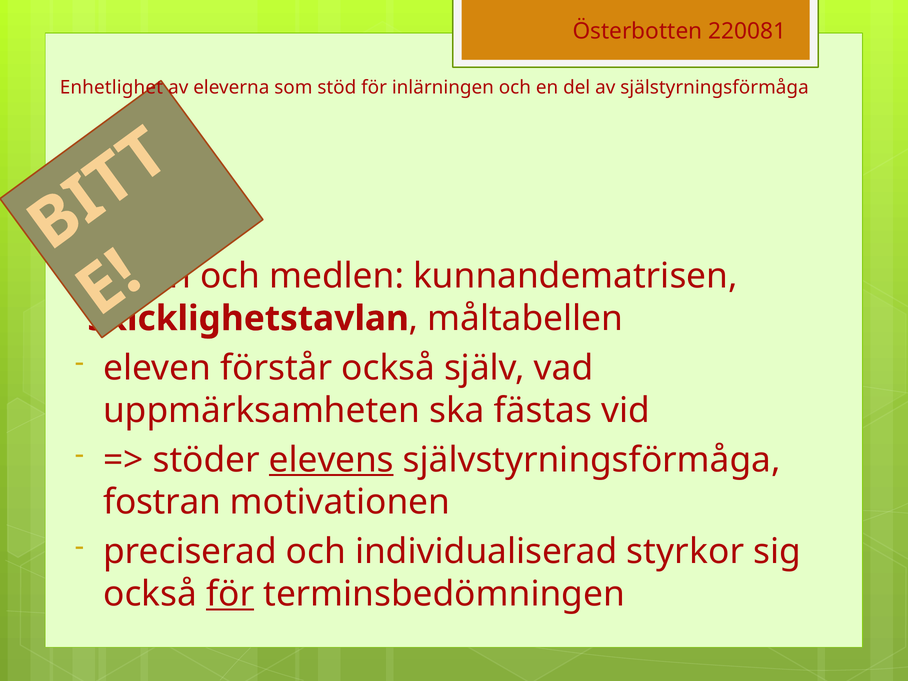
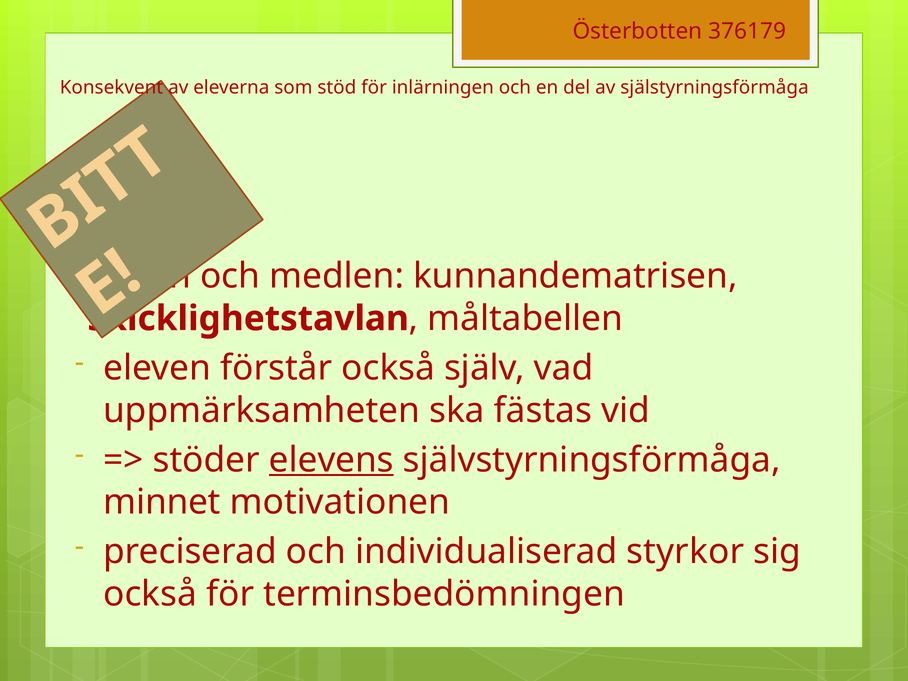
220081: 220081 -> 376179 (747, 31)
Enhetlighet: Enhetlighet -> Konsekvent (111, 87)
fostran: fostran -> minnet (162, 502)
för underline: present -> none (230, 594)
